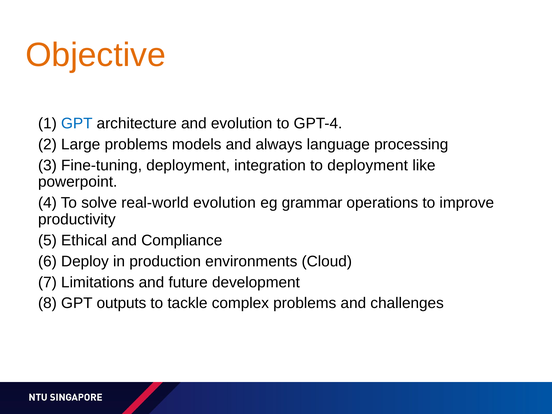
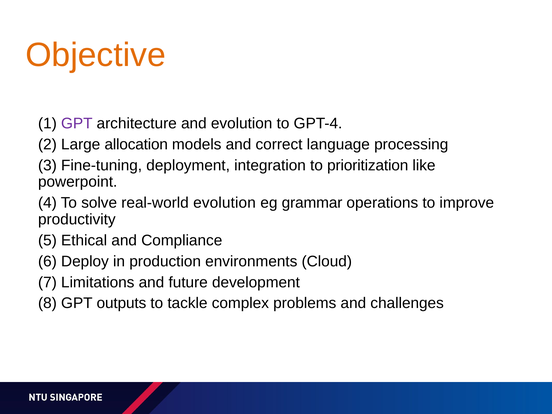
GPT colour: blue -> purple (77, 123)
Large problems: problems -> allocation (136, 144)
always: always -> correct (279, 144)
to deployment: deployment -> prioritization (368, 165)
